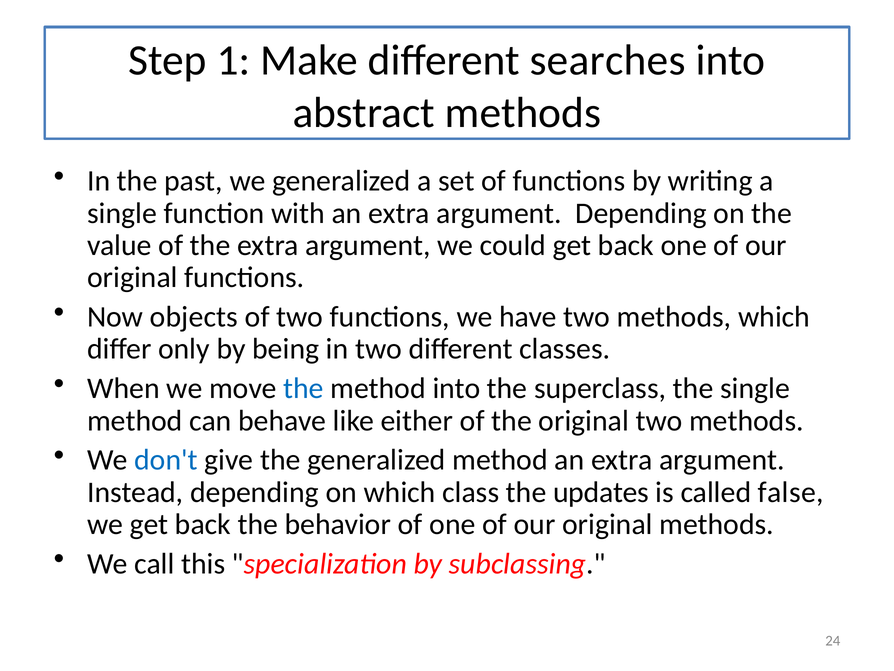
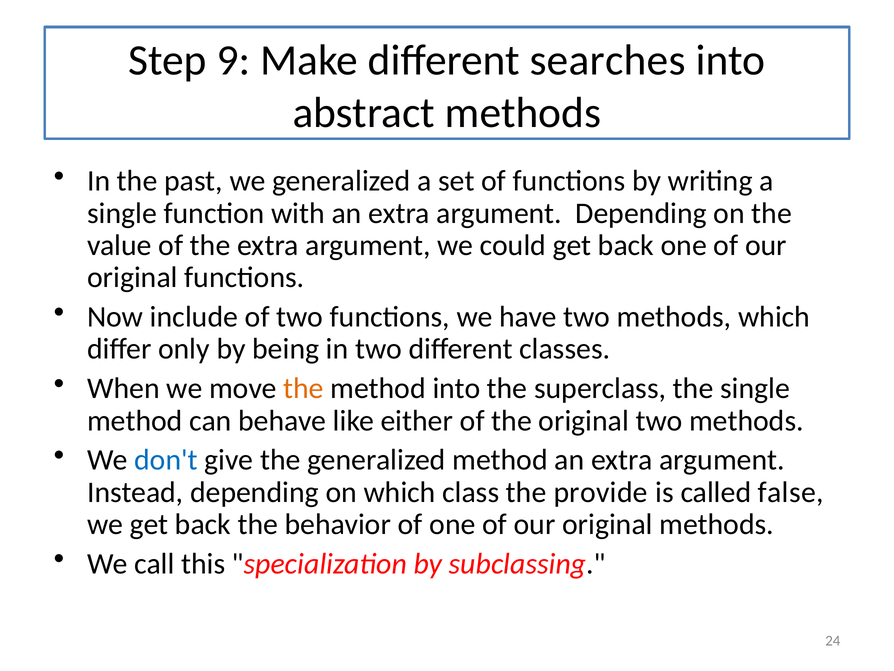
1: 1 -> 9 (233, 60)
objects: objects -> include (194, 317)
the colour: blue -> orange (303, 388)
updates: updates -> provide (601, 492)
